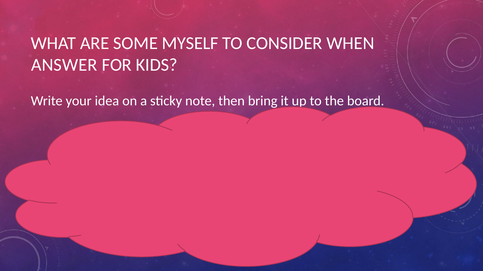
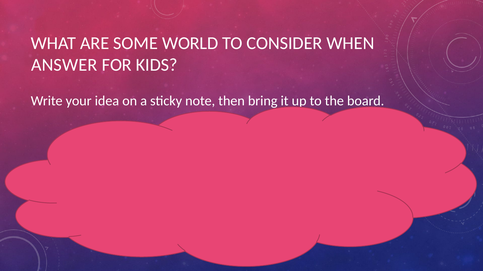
MYSELF: MYSELF -> WORLD (190, 43)
